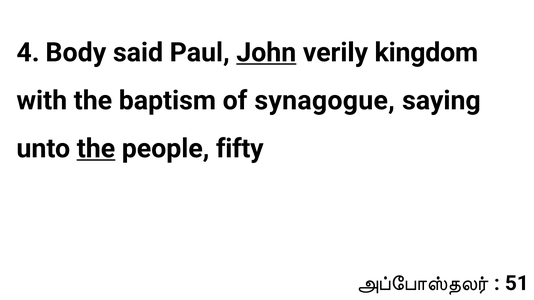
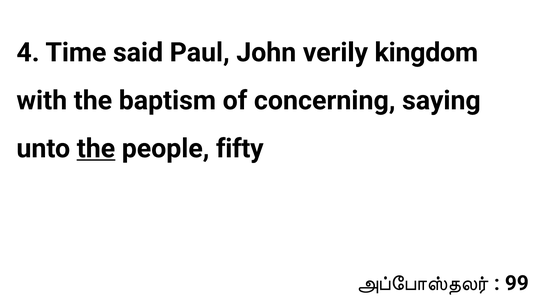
Body: Body -> Time (76, 53)
John underline: present -> none (266, 53)
synagogue: synagogue -> concerning (325, 101)
51: 51 -> 99 (517, 284)
